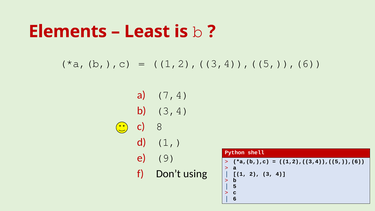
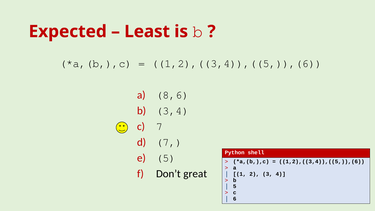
Elements: Elements -> Expected (68, 32)
7,4: 7,4 -> 8,6 (172, 95)
c 8: 8 -> 7 (159, 126)
1: 1 -> 7 (169, 142)
9: 9 -> 5 (166, 158)
using: using -> great (195, 174)
